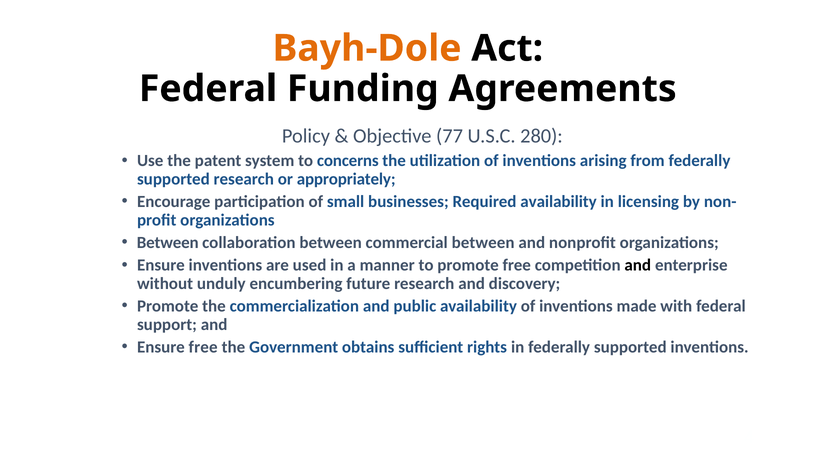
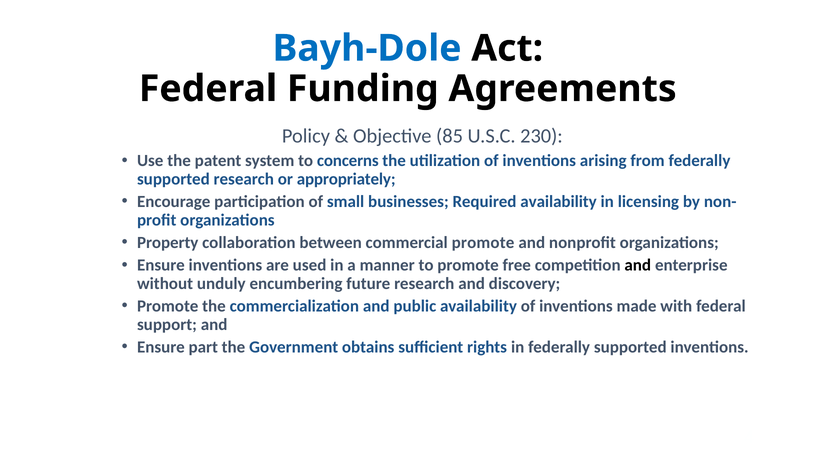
Bayh-Dole colour: orange -> blue (367, 48)
77: 77 -> 85 (450, 136)
280: 280 -> 230 (541, 136)
Between: Between -> Property (168, 243)
commercial between: between -> promote (483, 243)
Ensure free: free -> part (203, 347)
